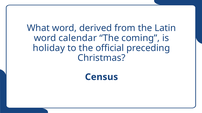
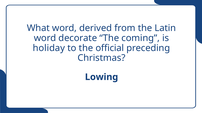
calendar: calendar -> decorate (78, 38)
Census: Census -> Lowing (102, 77)
